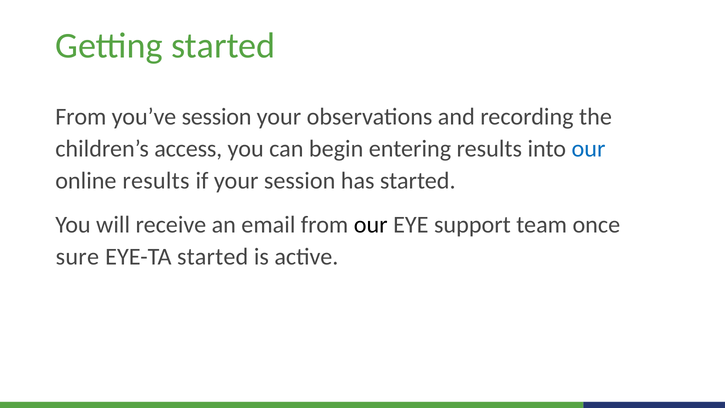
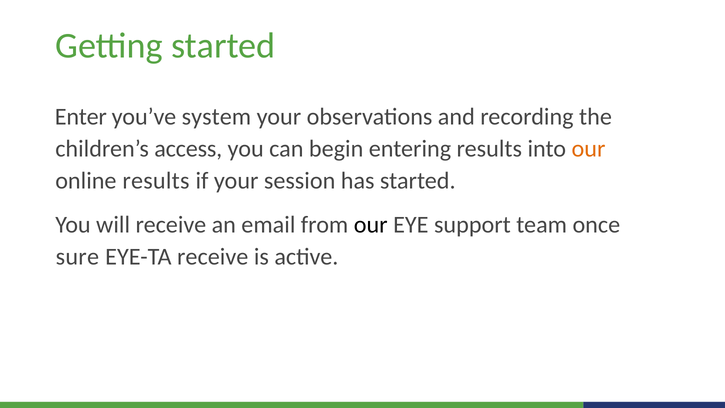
From: From -> Enter (81, 117)
you’ve session: session -> system (216, 117)
our colour: blue -> orange (589, 149)
EYE-TA started: started -> receive (213, 256)
